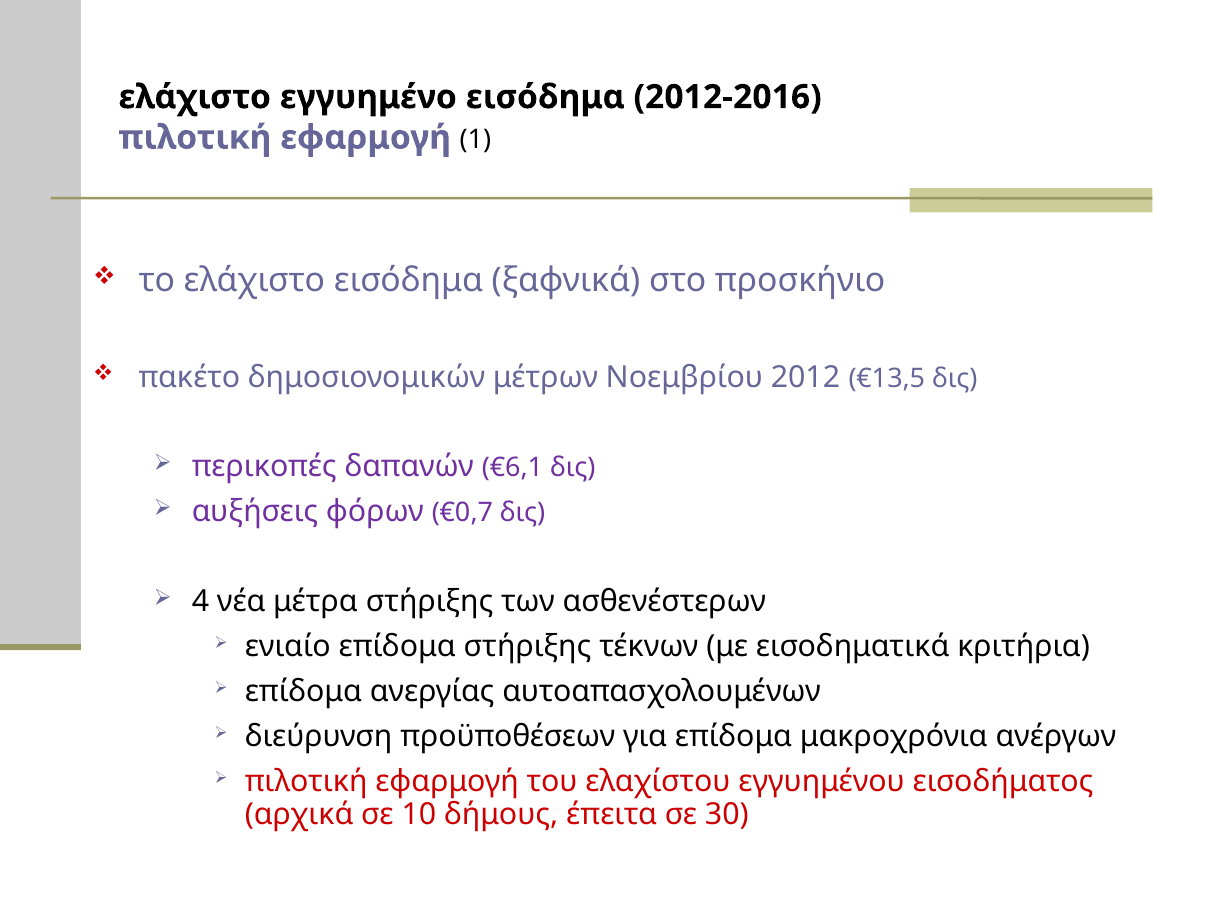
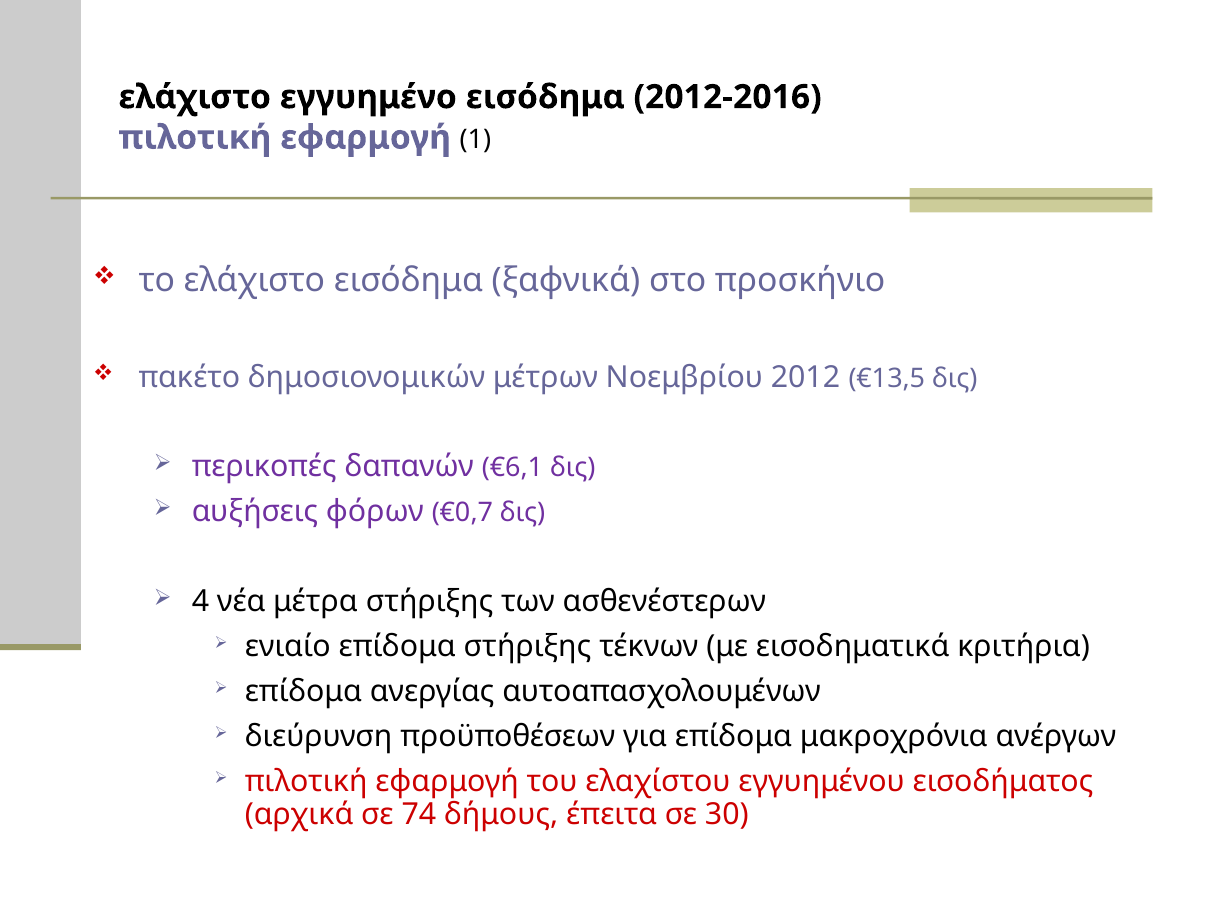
10: 10 -> 74 (419, 814)
